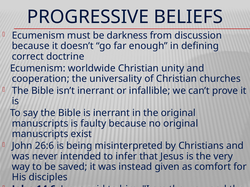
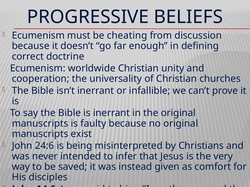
darkness: darkness -> cheating (127, 36)
26:6: 26:6 -> 24:6 (45, 146)
